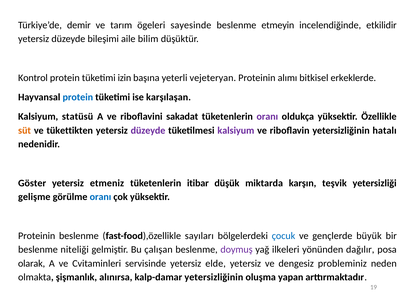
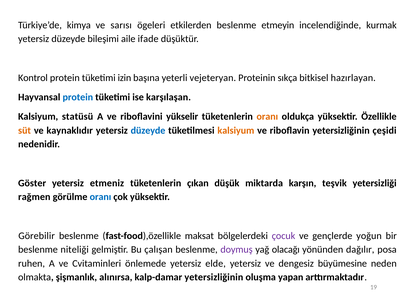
demir: demir -> kimya (79, 25)
tarım: tarım -> sarısı (121, 25)
sayesinde: sayesinde -> etkilerden (191, 25)
etkilidir: etkilidir -> kurmak (381, 25)
bilim: bilim -> ifade (148, 39)
alımı: alımı -> sıkça (287, 78)
erkeklerde: erkeklerde -> hazırlayan (353, 78)
sakadat: sakadat -> yükselir (182, 117)
oranı colour: purple -> orange (267, 117)
tükettikten: tükettikten -> kaynaklıdır (70, 130)
düzeyde colour: purple -> blue (148, 130)
kalsiyum colour: purple -> orange (236, 130)
hatalı: hatalı -> çeşidi (385, 130)
itibar: itibar -> çıkan (198, 183)
gelişme: gelişme -> rağmen (34, 197)
Proteinin: Proteinin -> Görebilir (37, 236)
sayıları: sayıları -> maksat (199, 236)
çocuk colour: blue -> purple (284, 236)
büyük: büyük -> yoğun (369, 236)
ilkeleri: ilkeleri -> olacağı (286, 249)
olarak: olarak -> ruhen (32, 263)
servisinde: servisinde -> önlemede (146, 263)
probleminiz: probleminiz -> büyümesine (342, 263)
